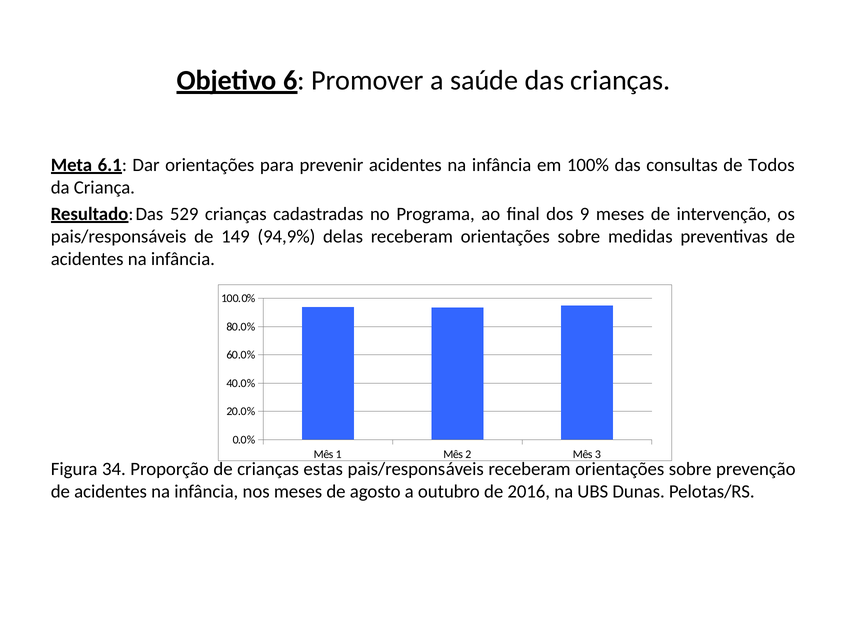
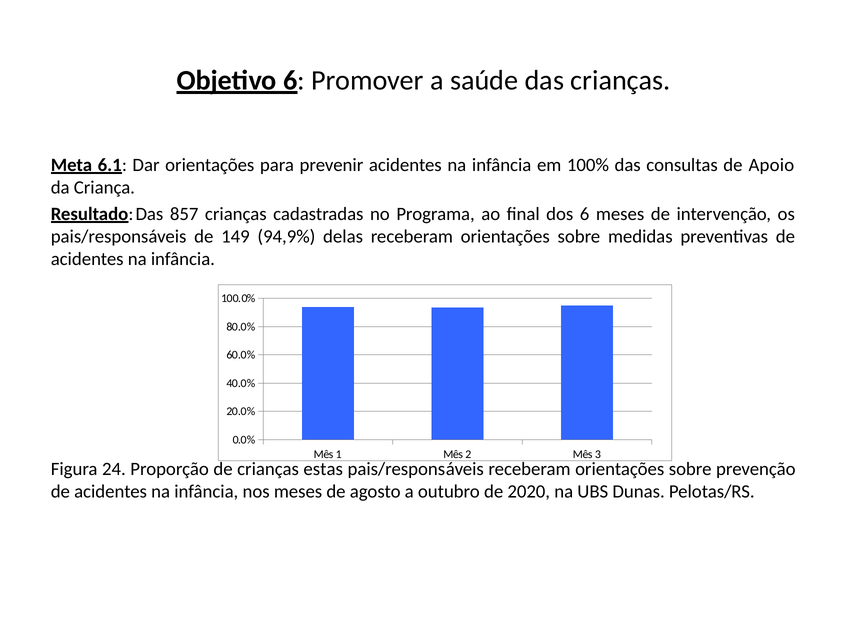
Todos: Todos -> Apoio (771, 165)
529: 529 -> 857 (184, 214)
dos 9: 9 -> 6 (585, 214)
34: 34 -> 24 (114, 469)
2016: 2016 -> 2020 (529, 492)
